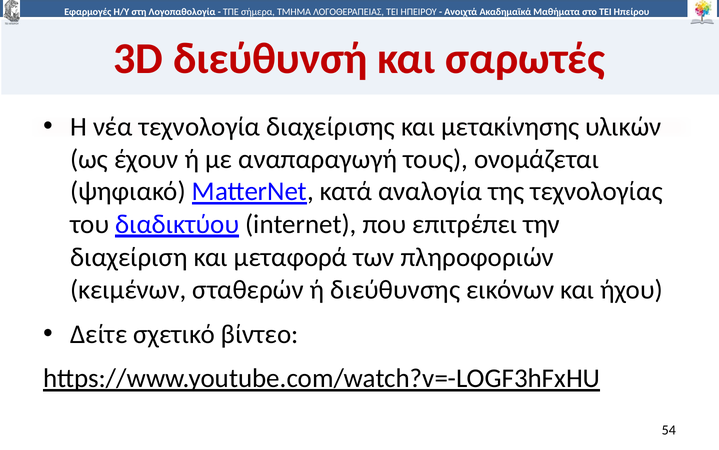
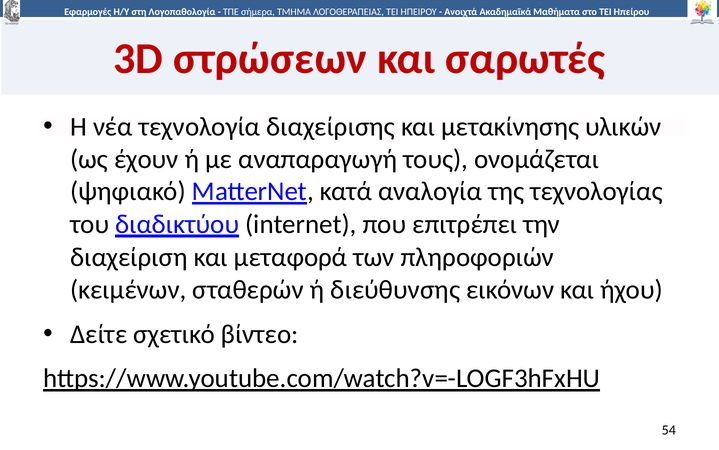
διεύθυνσή: διεύθυνσή -> στρώσεων (270, 59)
